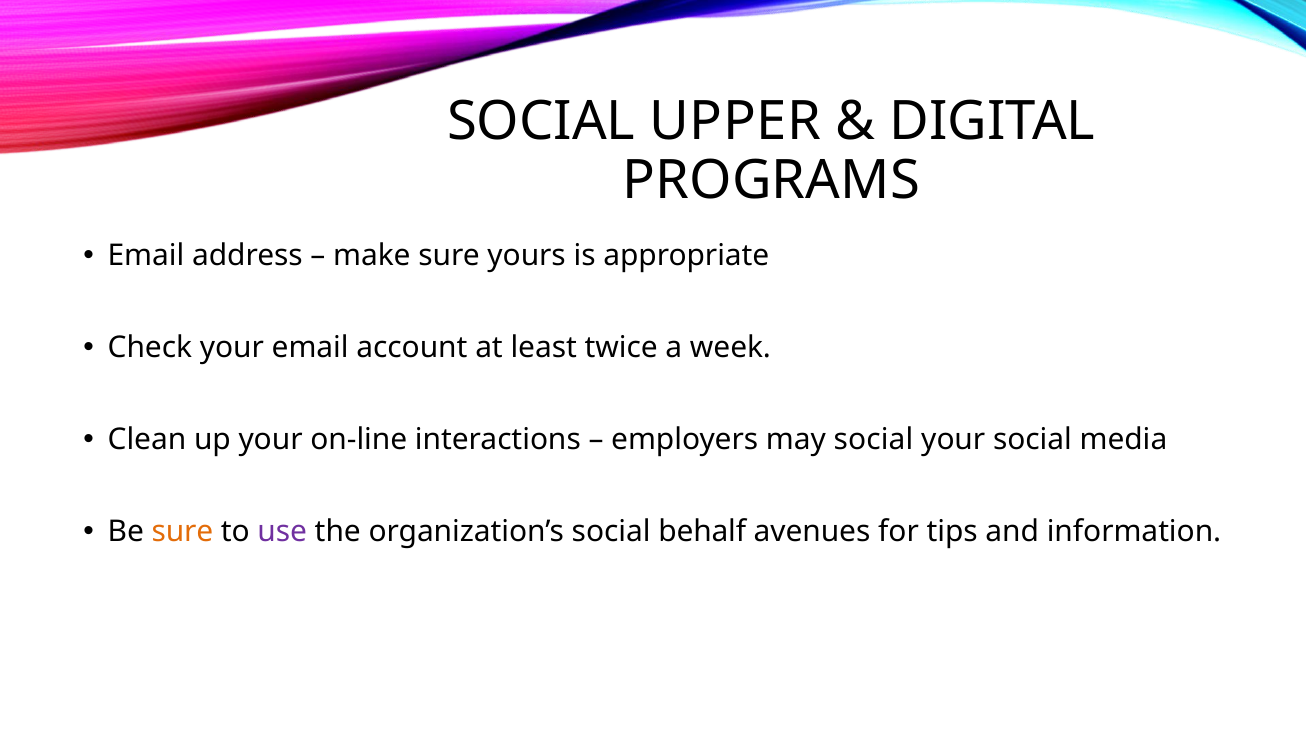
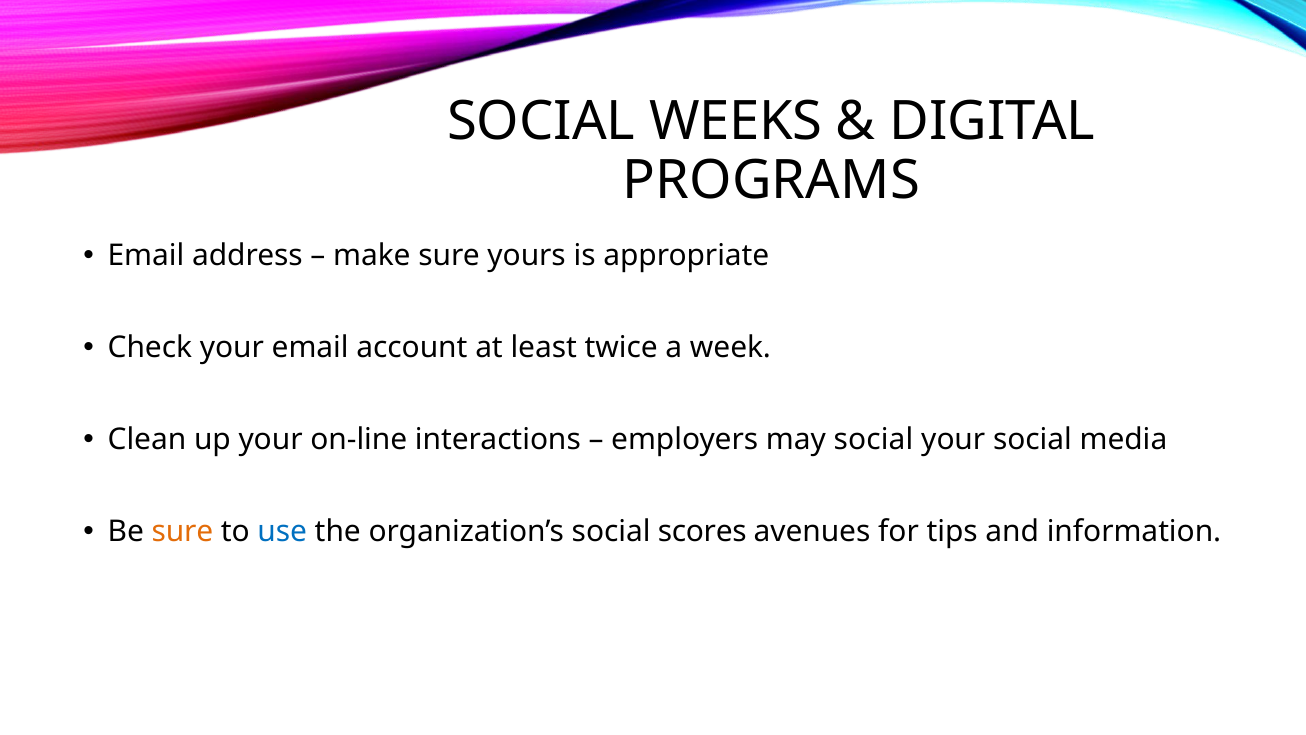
UPPER: UPPER -> WEEKS (736, 121)
use colour: purple -> blue (282, 531)
behalf: behalf -> scores (702, 531)
